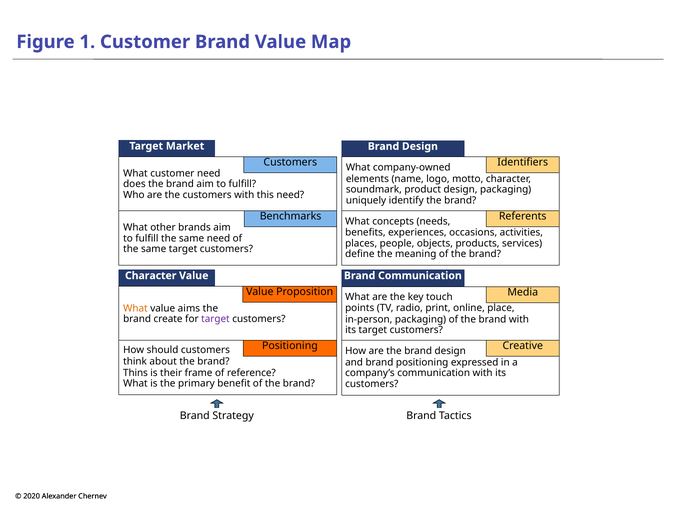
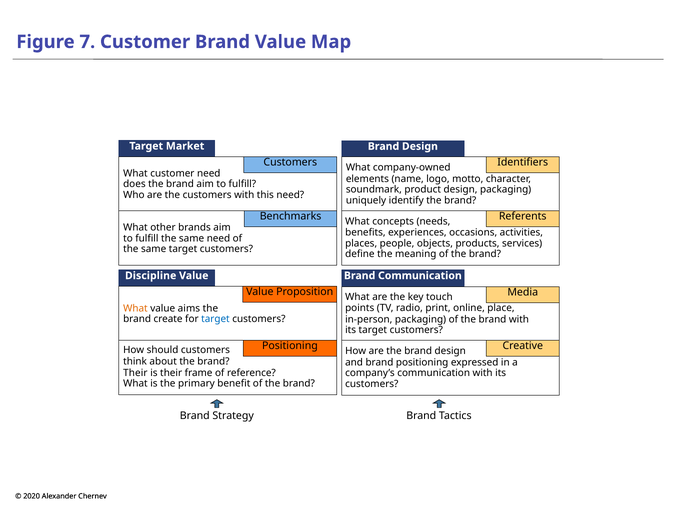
1: 1 -> 7 (87, 42)
Character: Character -> Discipline (151, 275)
target colour: purple -> blue (215, 319)
Thins: Thins -> Their (135, 372)
